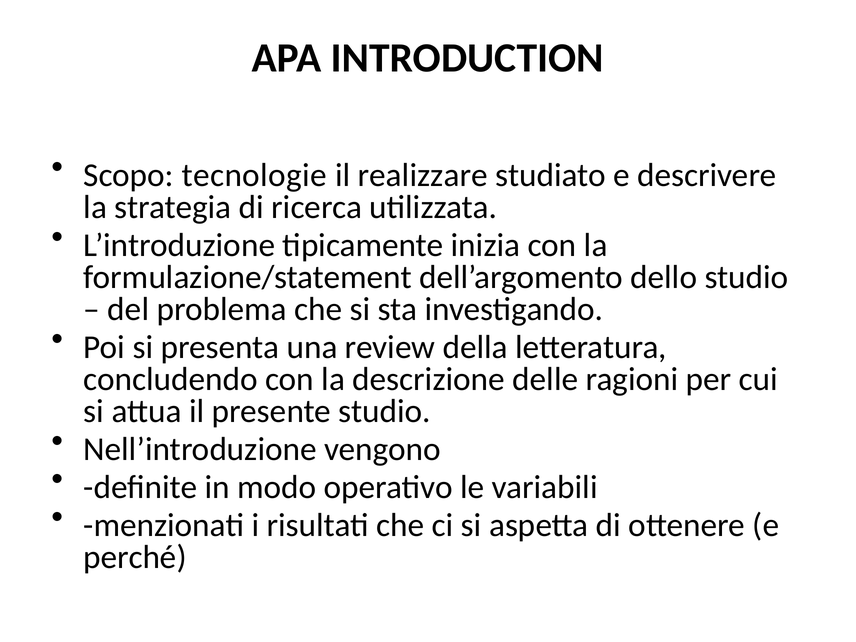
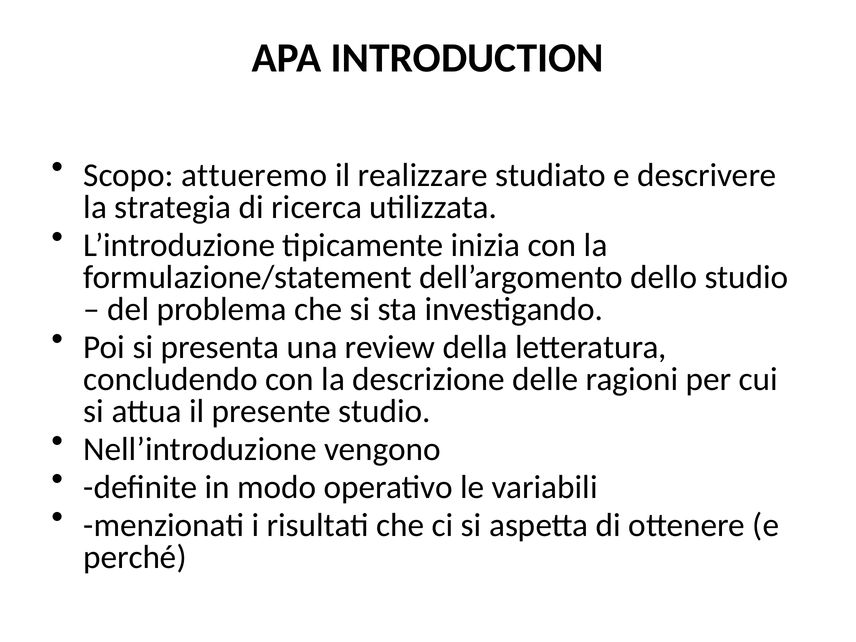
tecnologie: tecnologie -> attueremo (254, 175)
